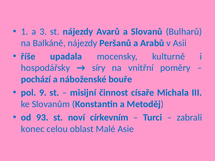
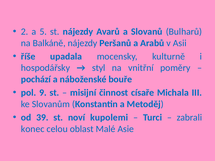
1: 1 -> 2 (25, 32)
3: 3 -> 5 (43, 32)
síry: síry -> styl (99, 68)
93: 93 -> 39 (42, 118)
církevním: církevním -> kupolemi (109, 118)
